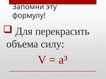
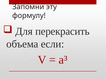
силу: силу -> если (53, 44)
